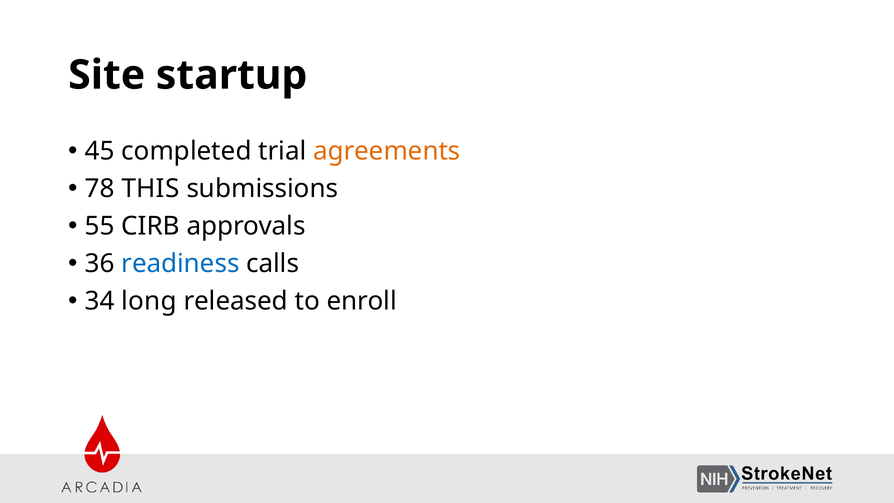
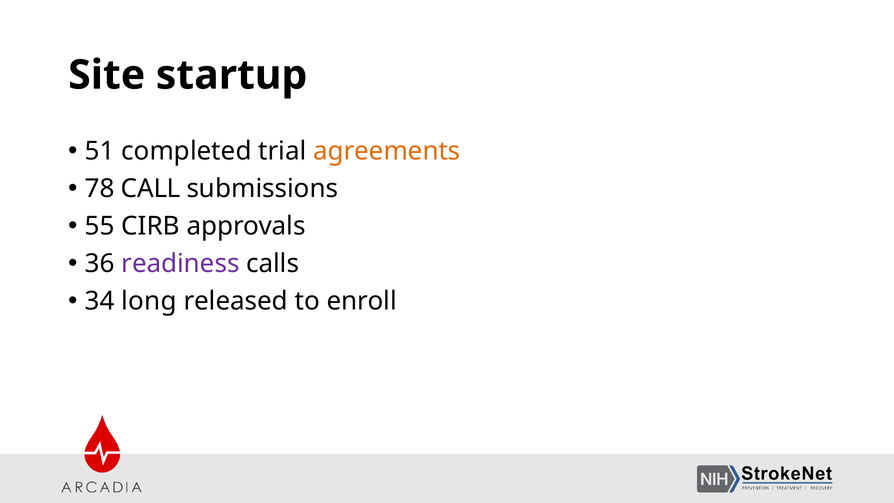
45: 45 -> 51 (100, 151)
THIS: THIS -> CALL (151, 189)
readiness colour: blue -> purple (180, 264)
